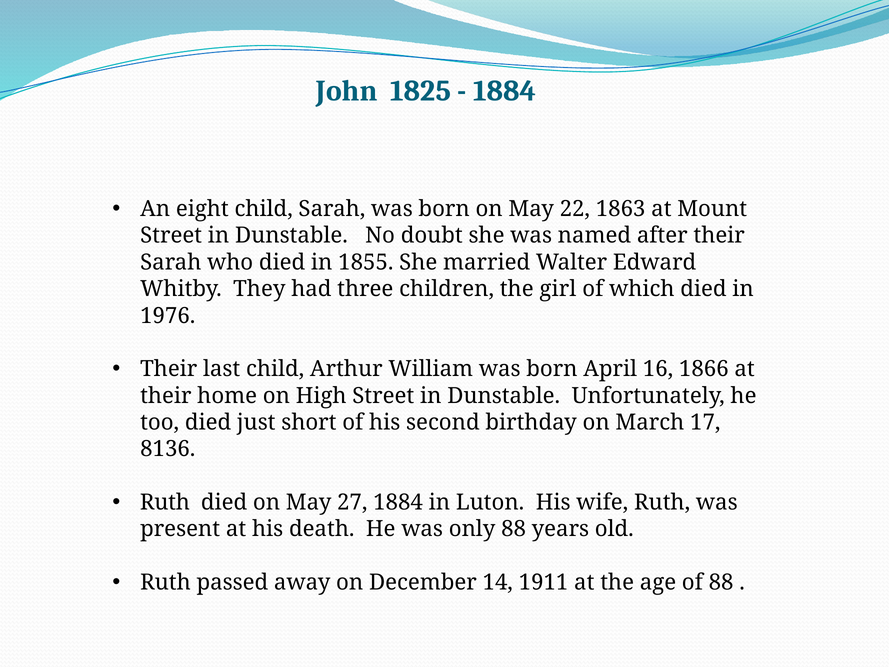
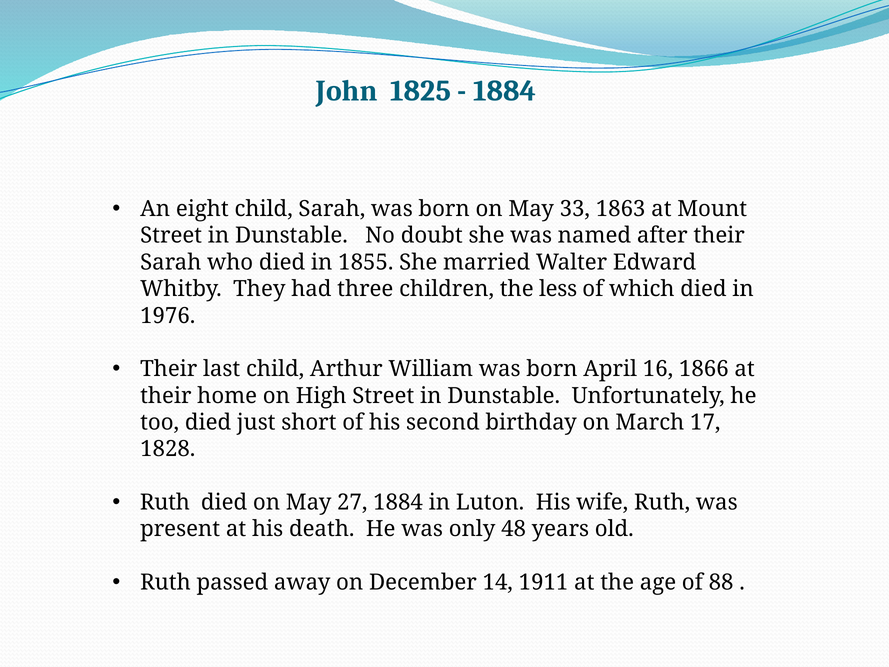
22: 22 -> 33 (575, 209)
girl: girl -> less (558, 289)
8136: 8136 -> 1828 (168, 449)
only 88: 88 -> 48 (514, 529)
